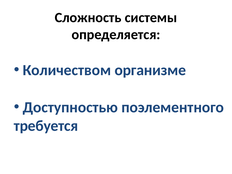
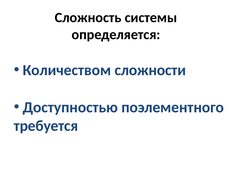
организме: организме -> сложности (150, 70)
